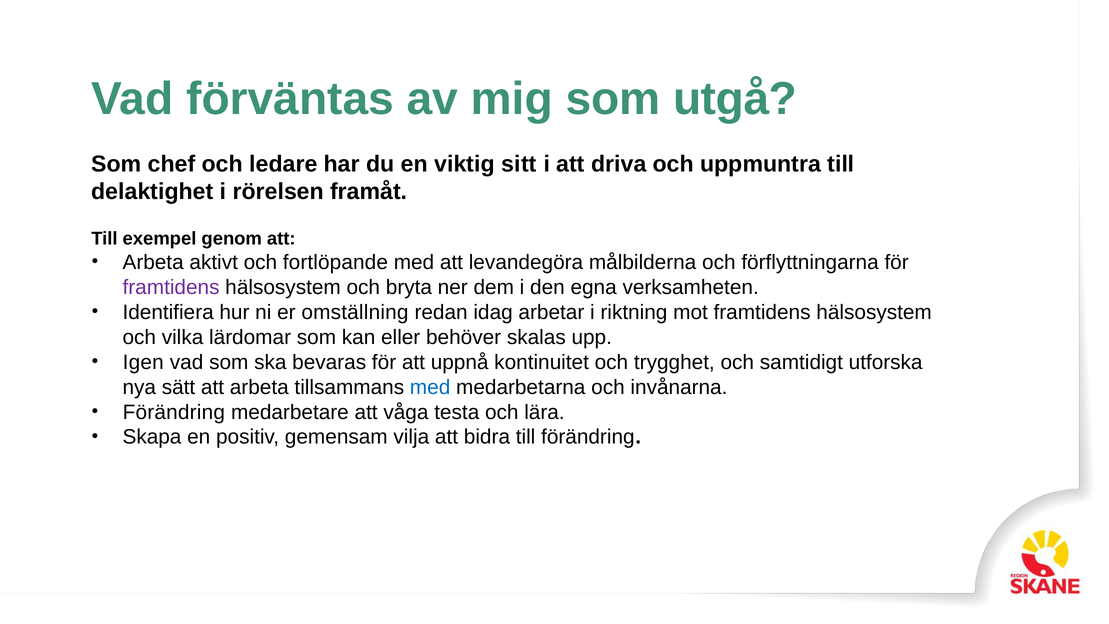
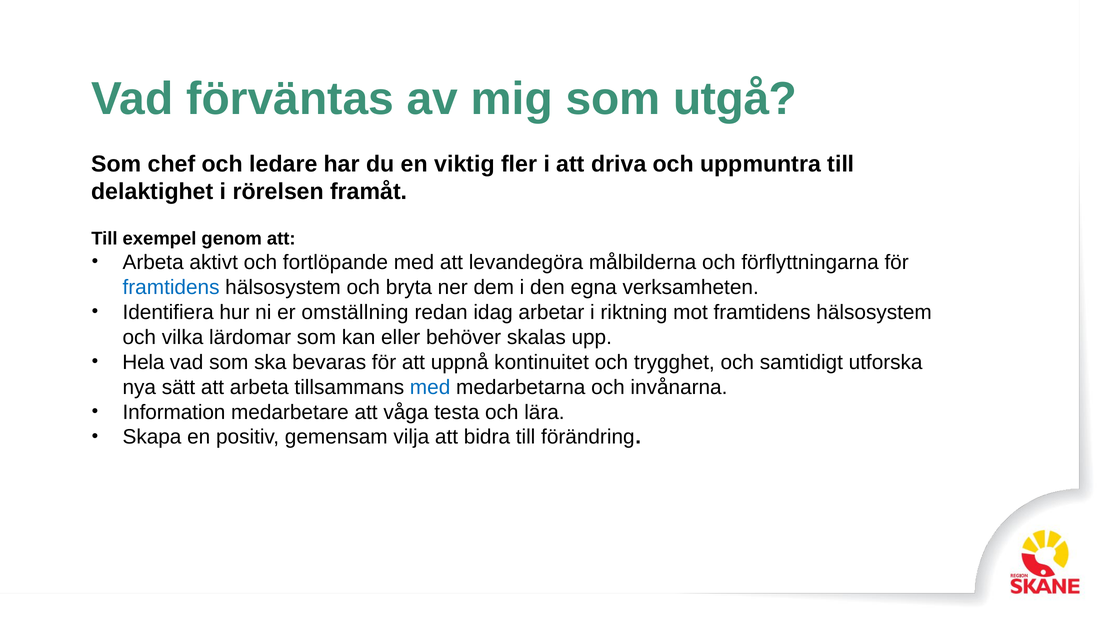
sitt: sitt -> fler (519, 164)
framtidens colour: purple -> blue (171, 287)
Igen: Igen -> Hela (143, 362)
Förändring: Förändring -> Information (174, 412)
